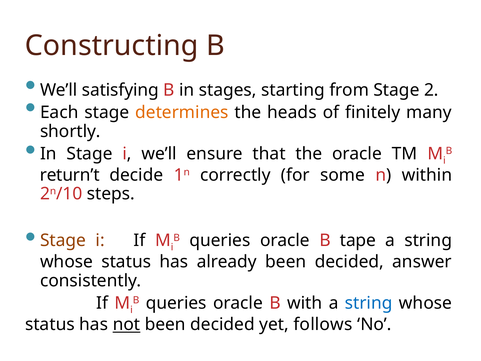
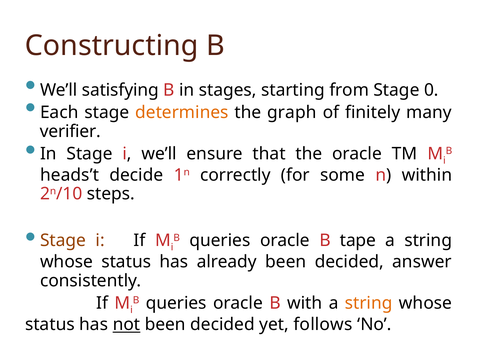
2: 2 -> 0 (431, 90)
heads: heads -> graph (292, 113)
shortly: shortly -> verifier (70, 131)
return’t: return’t -> heads’t (70, 175)
string colour: blue -> orange (369, 303)
